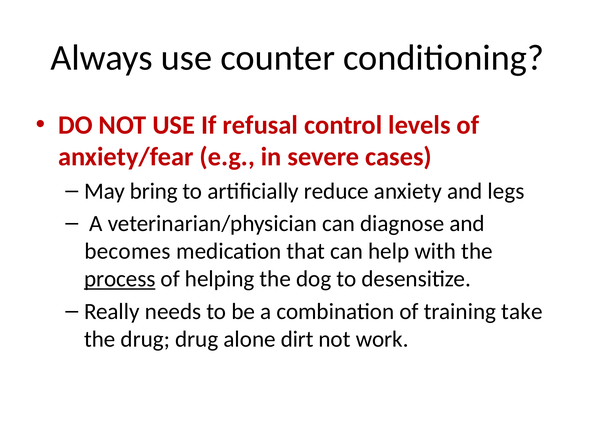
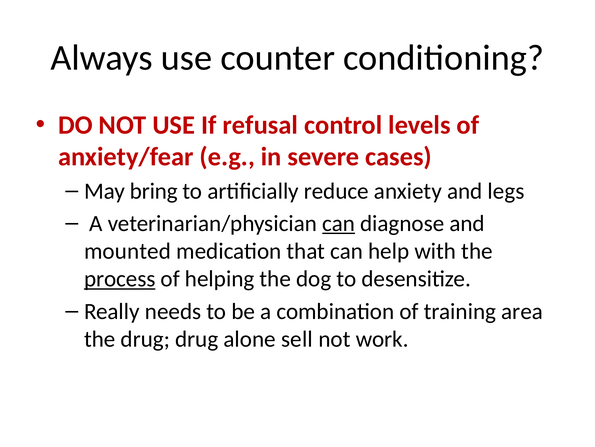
can underline: none -> present (339, 223)
becomes: becomes -> mounted (128, 251)
take: take -> area (522, 311)
dirt: dirt -> sell (297, 339)
